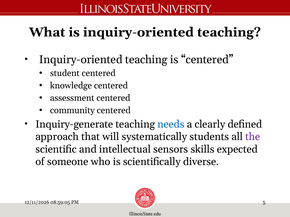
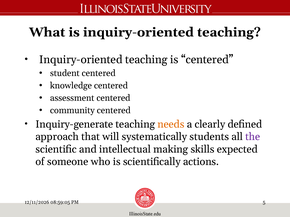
needs colour: blue -> orange (171, 124)
sensors: sensors -> making (171, 150)
diverse: diverse -> actions (201, 162)
